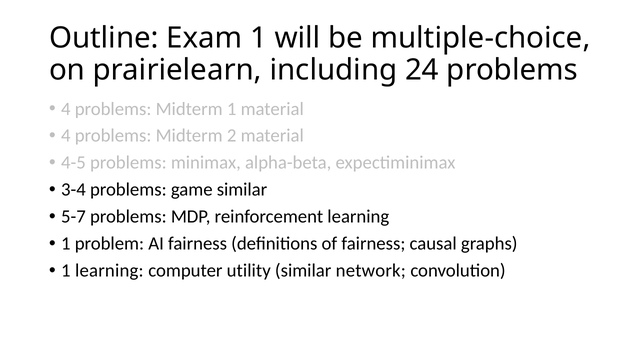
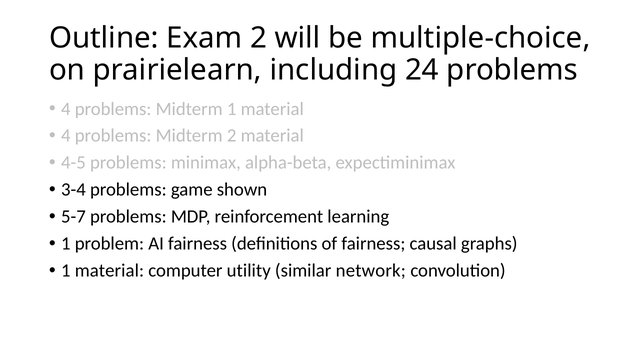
Exam 1: 1 -> 2 (259, 38)
game similar: similar -> shown (242, 190)
learning: learning -> material (109, 270)
